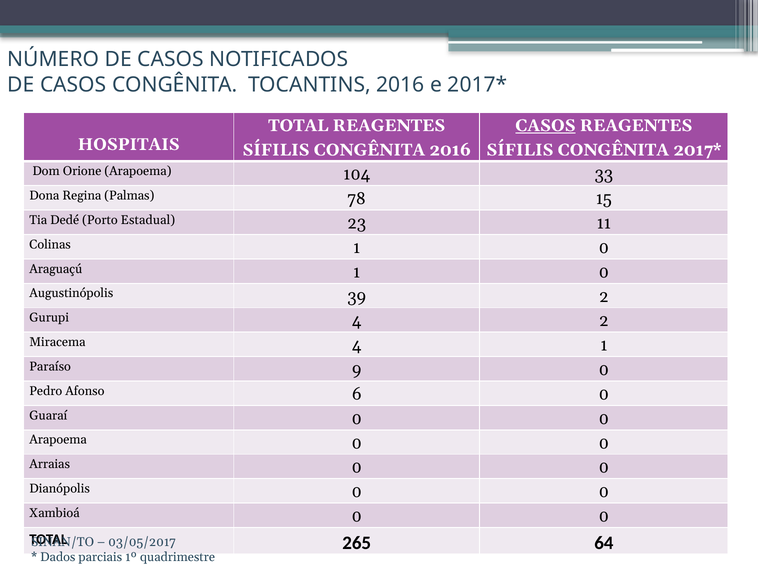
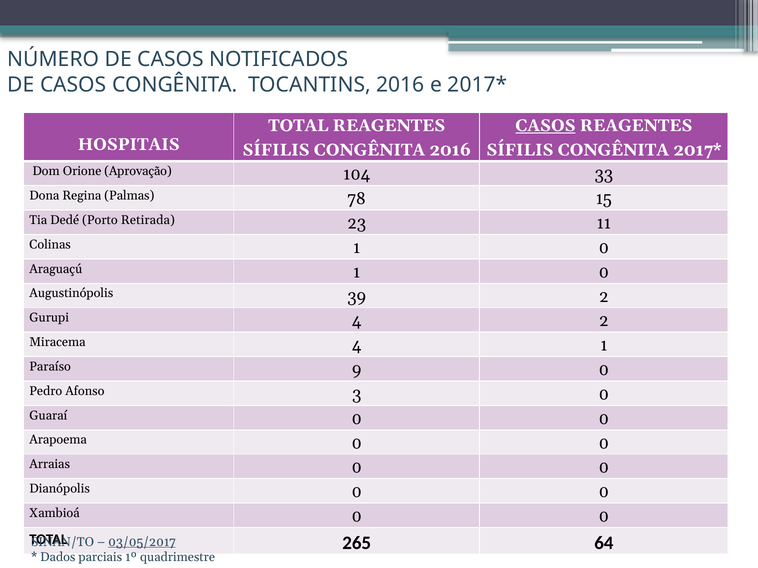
Orione Arapoema: Arapoema -> Aprovação (138, 171)
Estadual: Estadual -> Retirada (148, 220)
6: 6 -> 3 (357, 394)
03/05/2017 underline: none -> present (142, 542)
